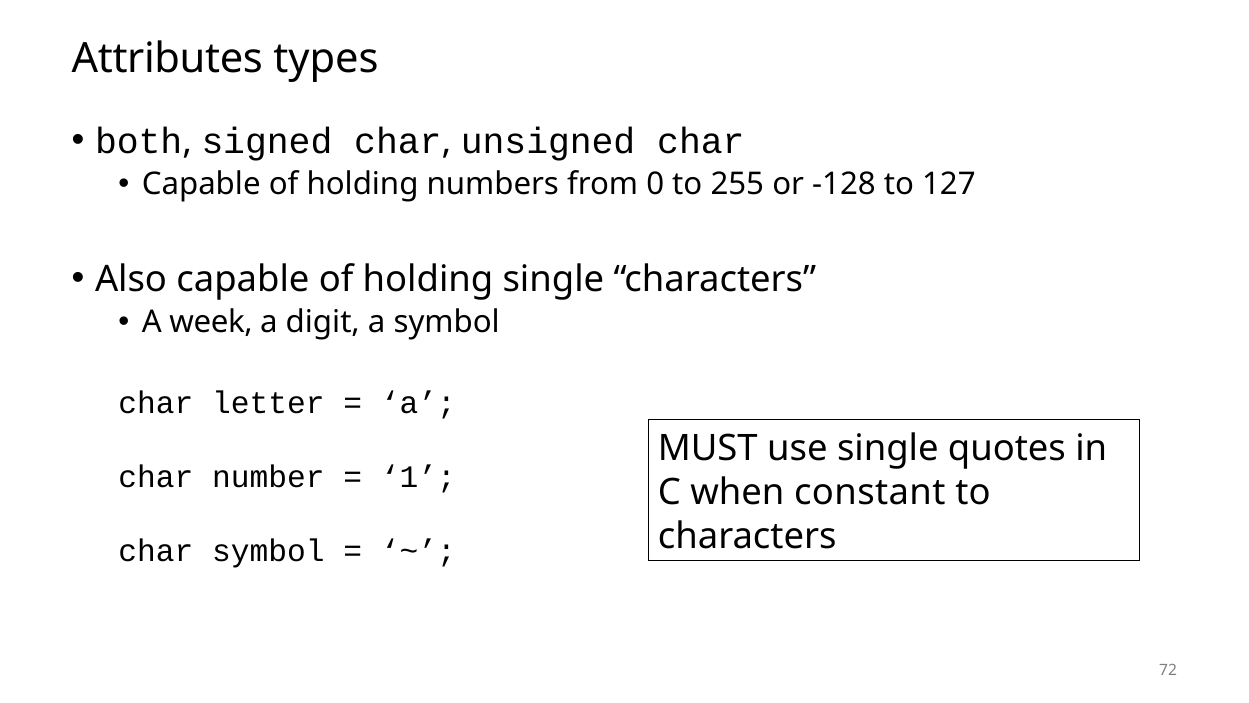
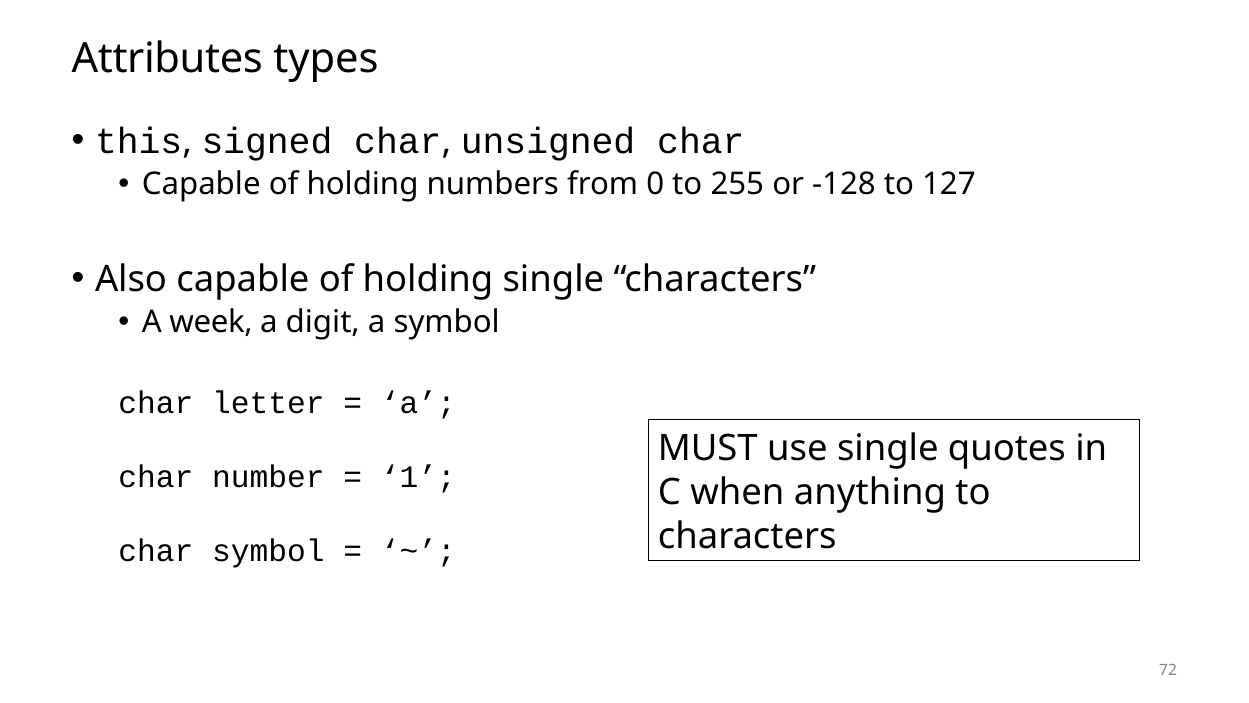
both: both -> this (139, 141)
constant: constant -> anything (870, 492)
